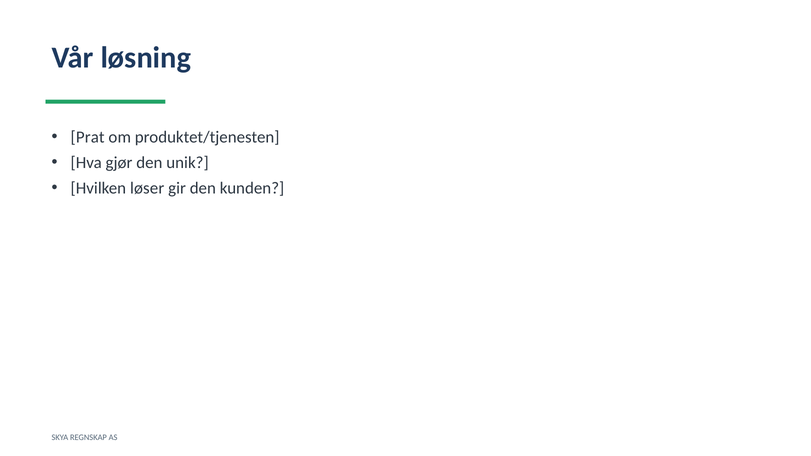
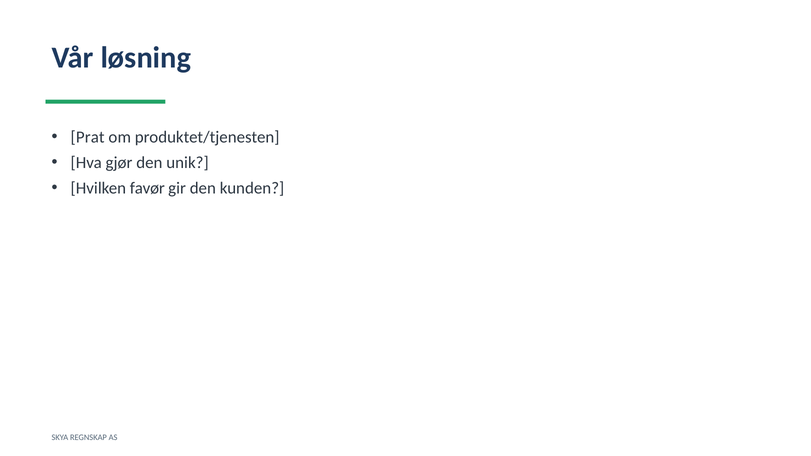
løser: løser -> favør (147, 188)
